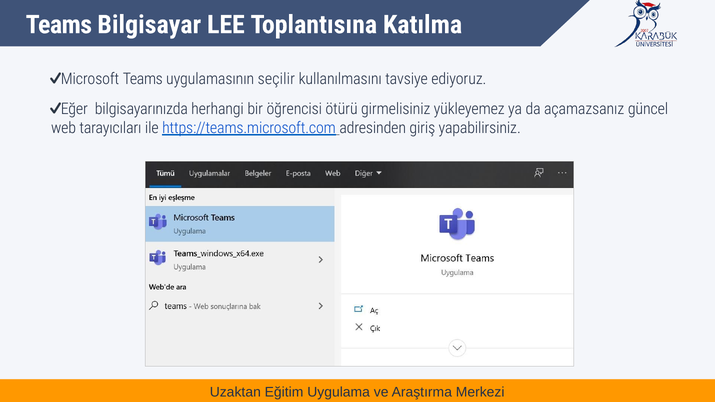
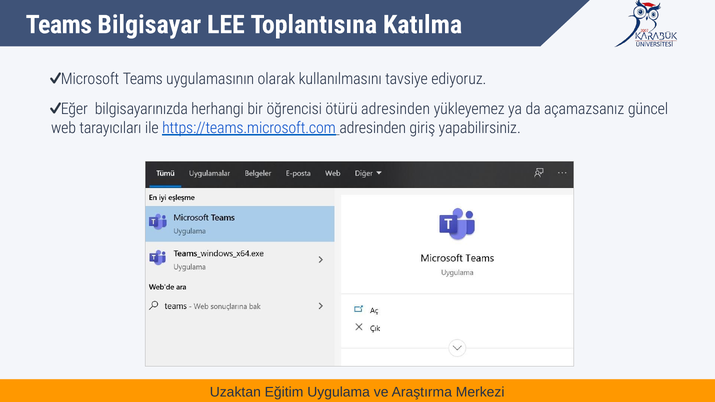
seçilir: seçilir -> olarak (276, 79)
ötürü girmelisiniz: girmelisiniz -> adresinden (396, 109)
